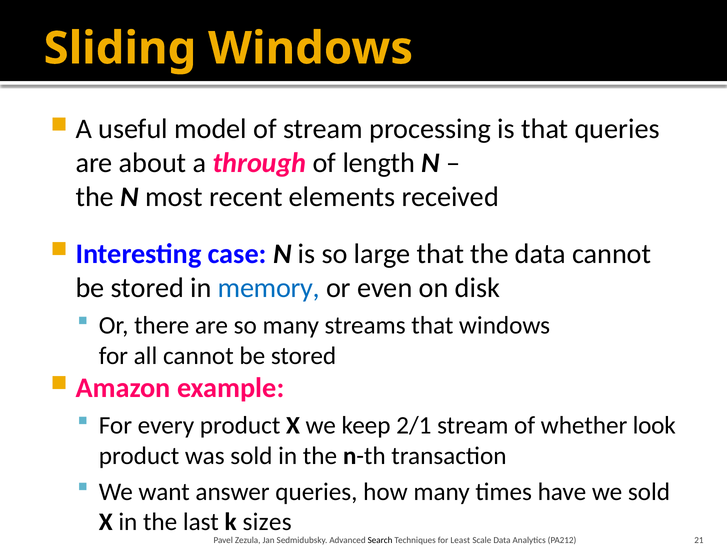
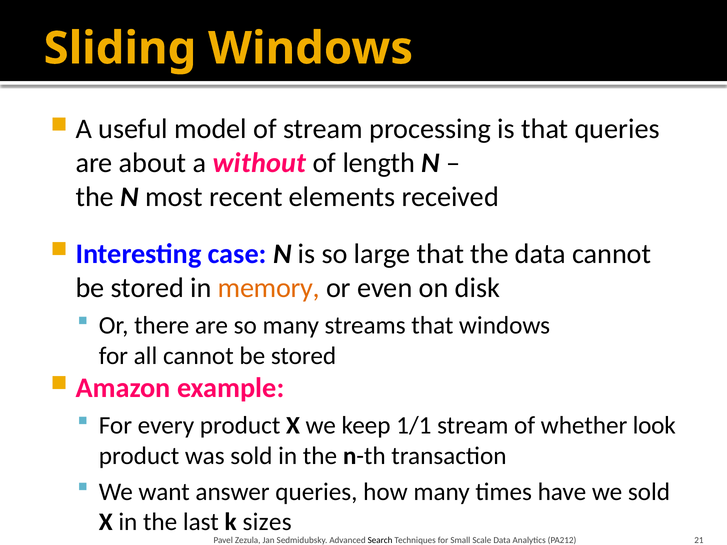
through: through -> without (259, 163)
memory colour: blue -> orange (269, 288)
2/1: 2/1 -> 1/1 (414, 426)
Least: Least -> Small (460, 540)
